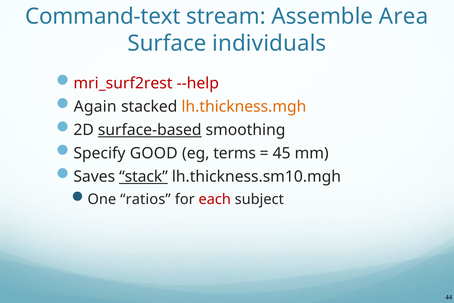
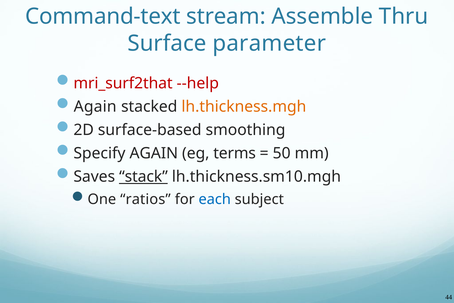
Area: Area -> Thru (404, 16)
individuals: individuals -> parameter (269, 43)
mri_surf2rest: mri_surf2rest -> mri_surf2that (123, 83)
surface-based underline: present -> none (150, 130)
Specify GOOD: GOOD -> AGAIN (154, 153)
45: 45 -> 50 (282, 153)
each colour: red -> blue (215, 199)
